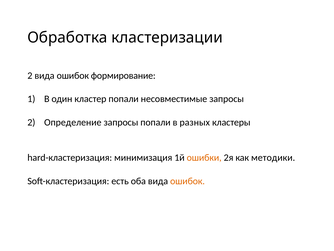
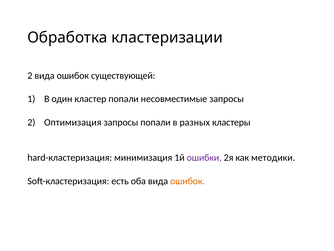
формирование: формирование -> существующей (123, 75)
Определение: Определение -> Оптимизация (73, 122)
ошибки colour: orange -> purple (204, 157)
